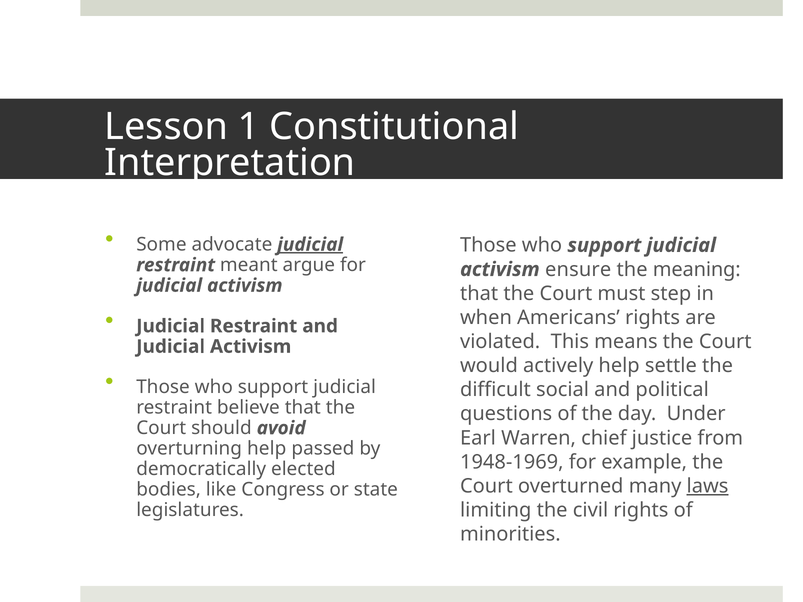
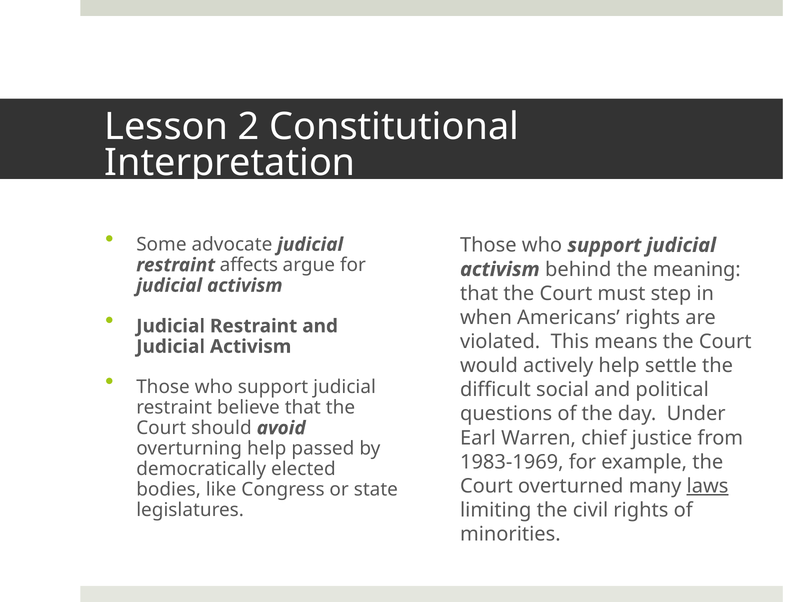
1: 1 -> 2 (249, 127)
judicial underline: present -> none (310, 245)
meant: meant -> affects (249, 265)
ensure: ensure -> behind (578, 269)
1948-1969: 1948-1969 -> 1983-1969 (512, 462)
